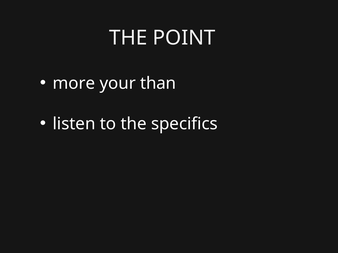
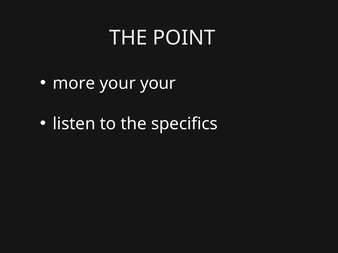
your than: than -> your (158, 83)
